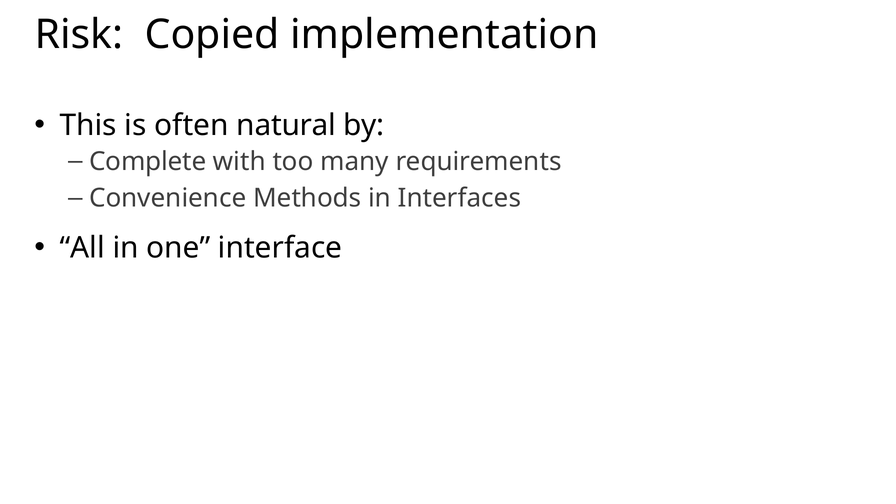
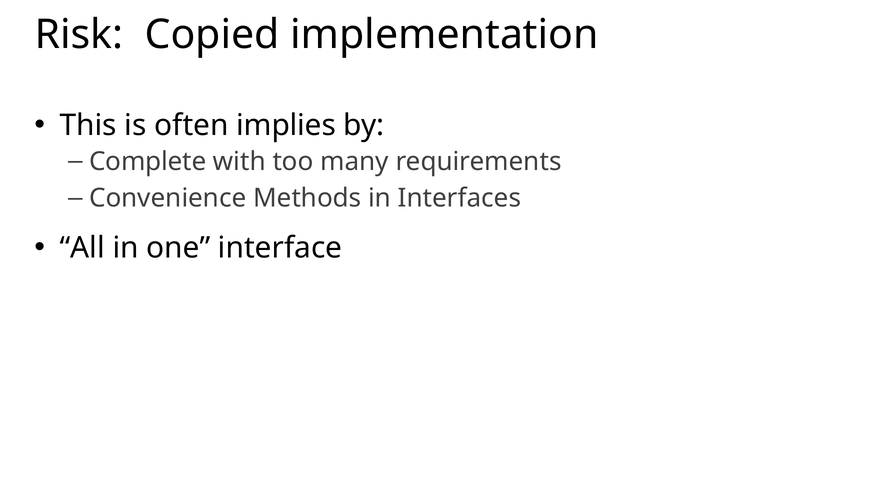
natural: natural -> implies (286, 125)
